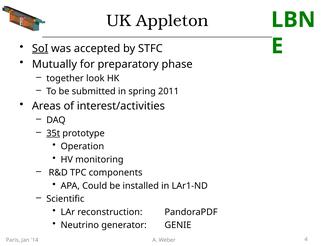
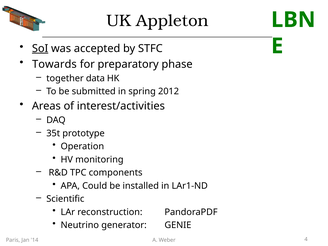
Mutually: Mutually -> Towards (54, 64)
look: look -> data (95, 78)
2011: 2011 -> 2012 (169, 91)
35t underline: present -> none (53, 133)
